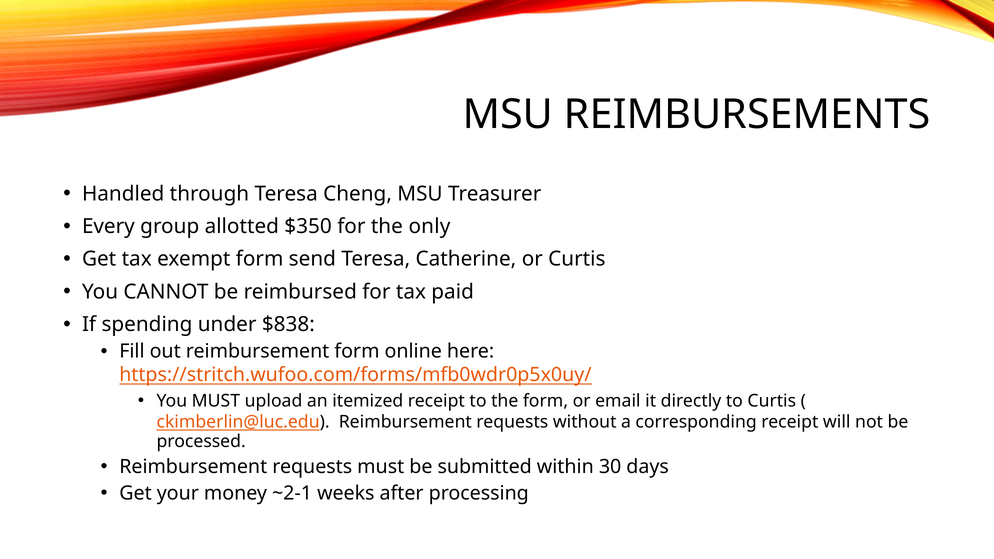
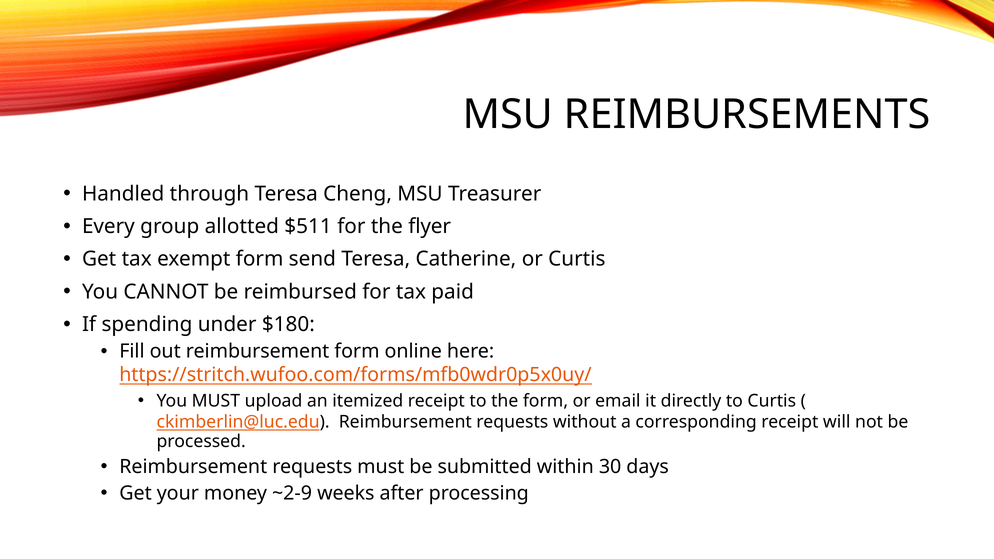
$350: $350 -> $511 (308, 226)
only: only -> flyer (430, 226)
$838: $838 -> $180 (288, 325)
~2-1: ~2-1 -> ~2-9 (292, 493)
